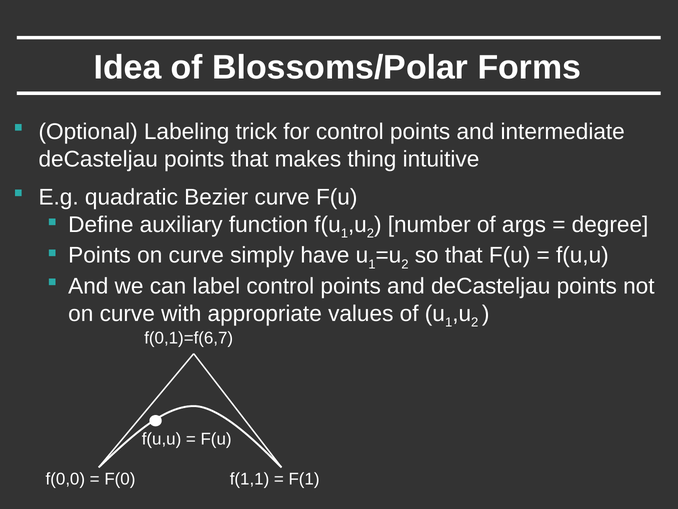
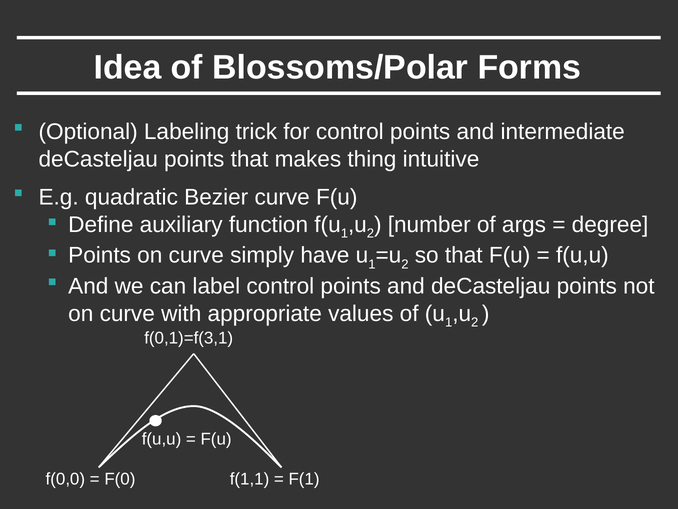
f(0,1)=f(6,7: f(0,1)=f(6,7 -> f(0,1)=f(3,1 (189, 338)
